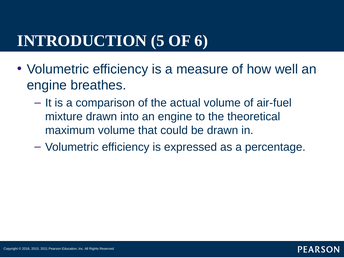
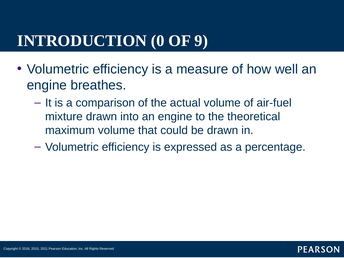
5: 5 -> 0 (158, 41)
6: 6 -> 9 (201, 41)
